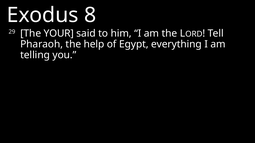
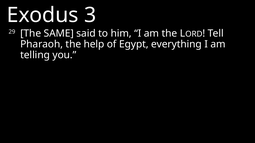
8: 8 -> 3 (90, 15)
YOUR: YOUR -> SAME (59, 33)
